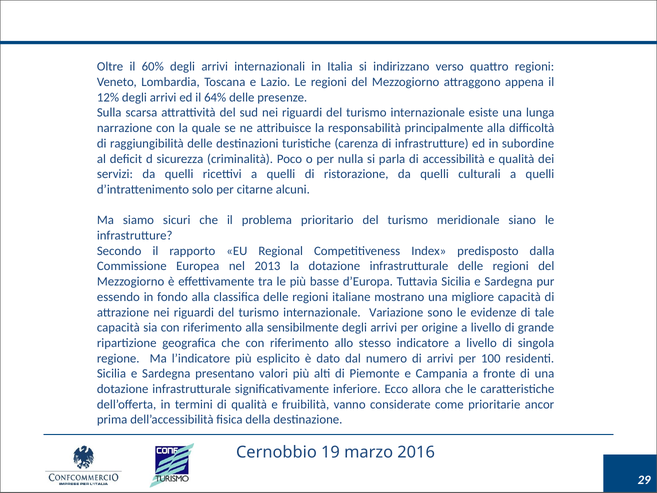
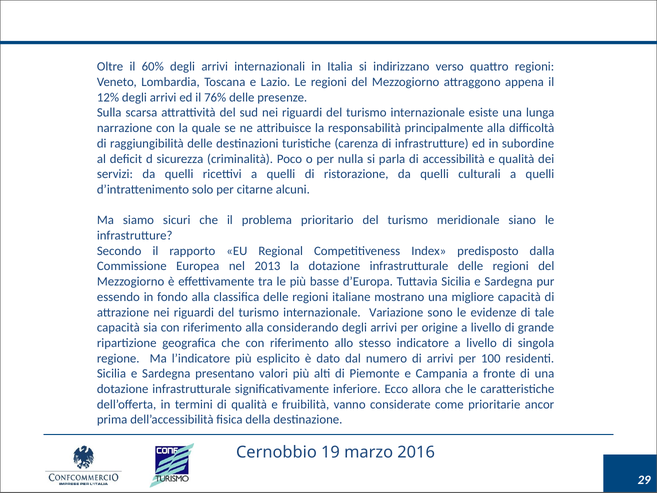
64%: 64% -> 76% (215, 97)
sensibilmente: sensibilmente -> considerando (303, 327)
